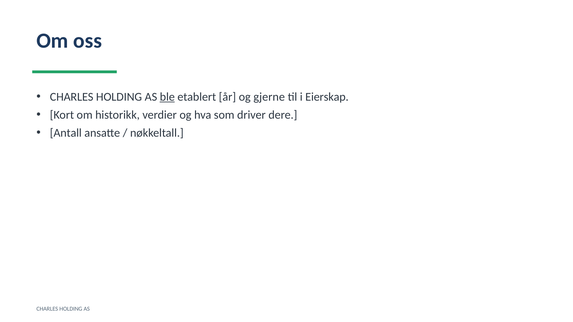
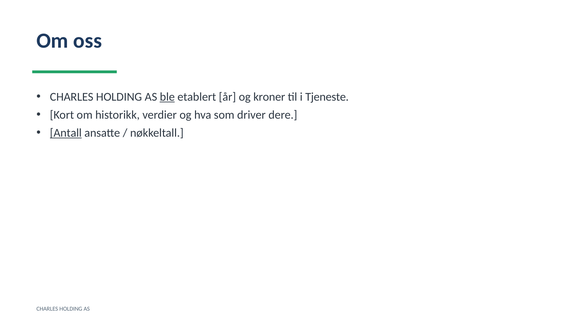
gjerne: gjerne -> kroner (269, 97)
Eierskap: Eierskap -> Tjeneste (327, 97)
Antall underline: none -> present (66, 133)
